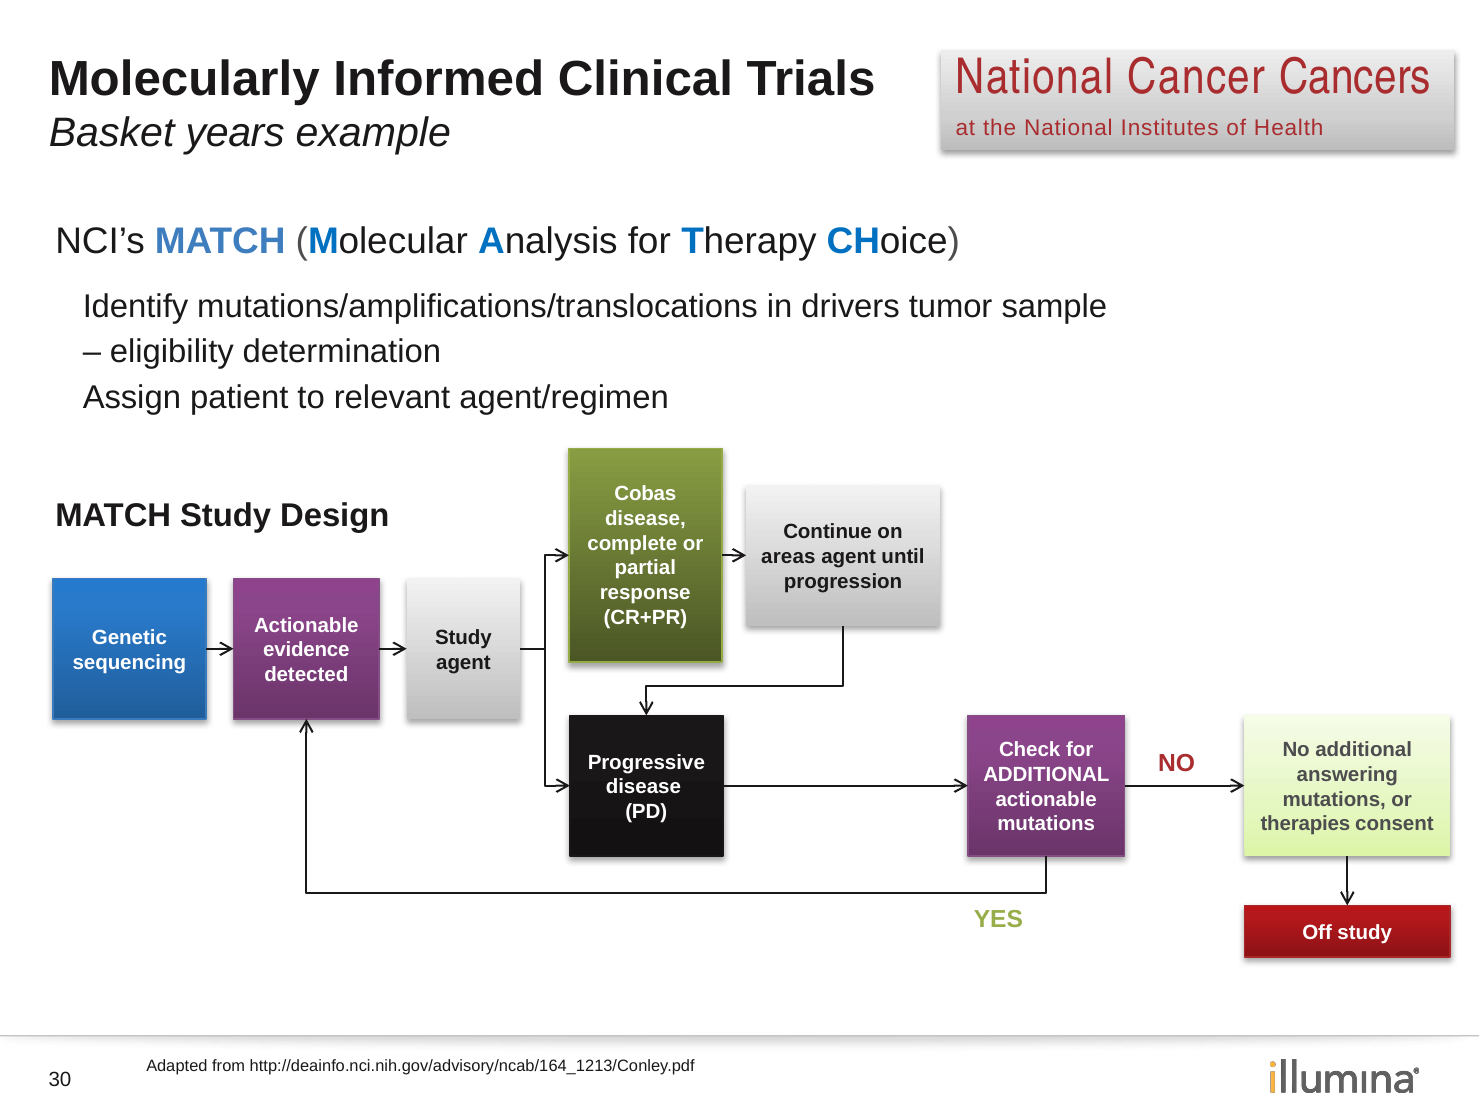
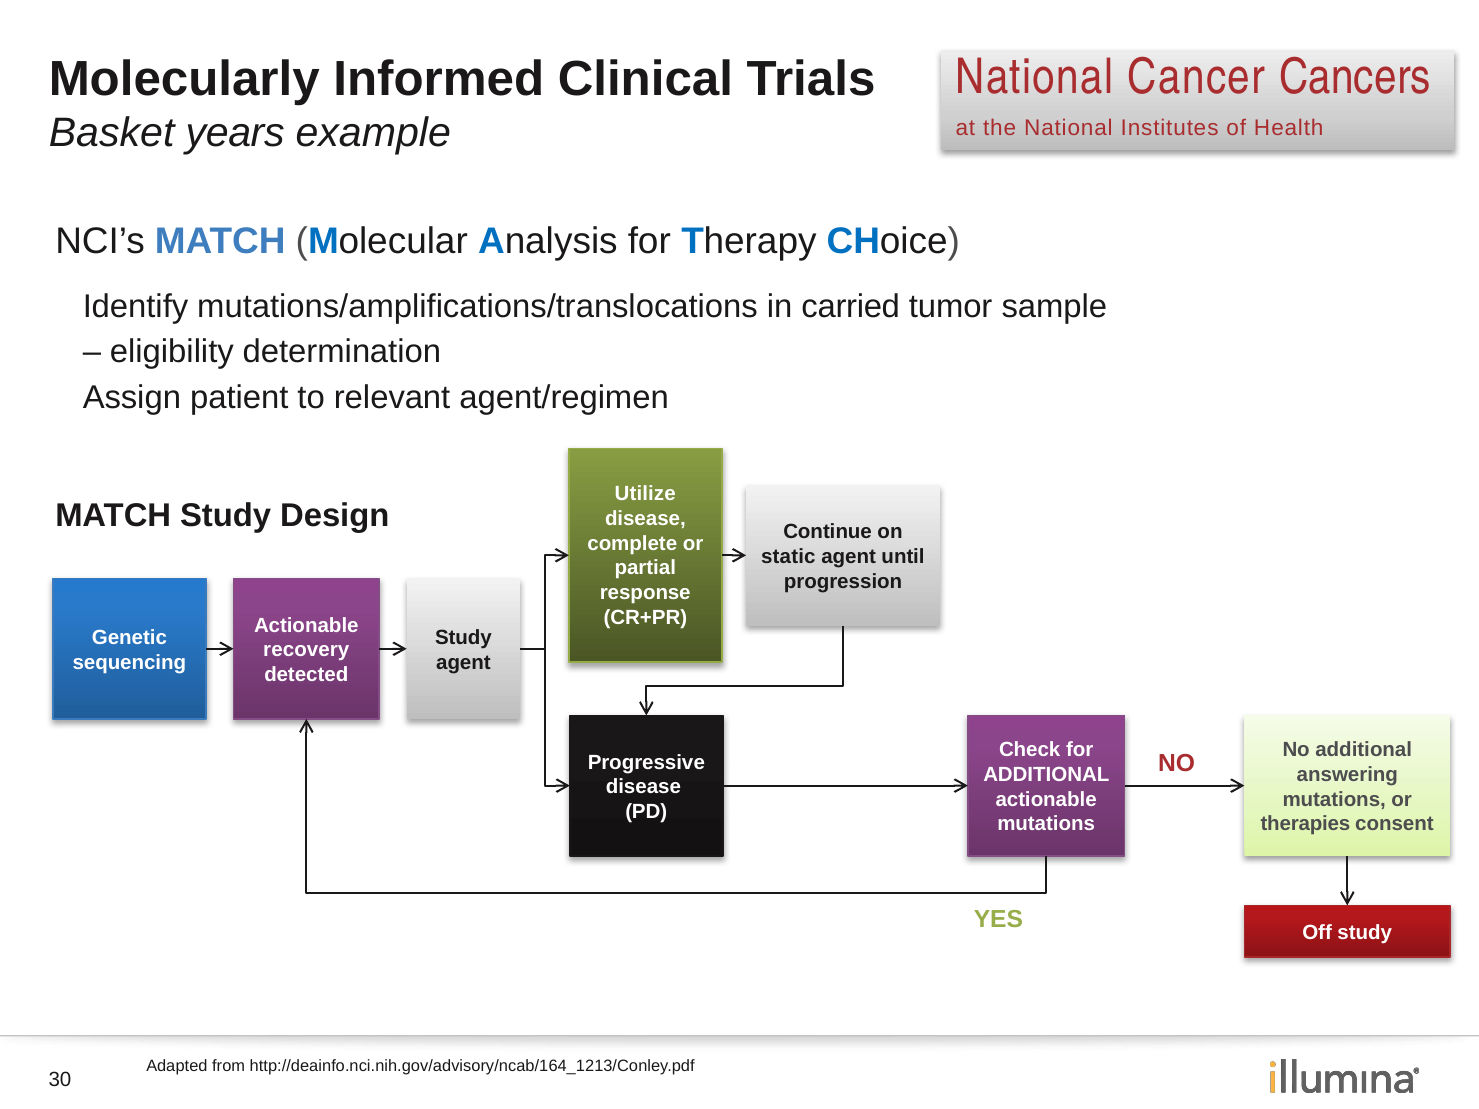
drivers: drivers -> carried (851, 307)
Cobas: Cobas -> Utilize (645, 494)
areas: areas -> static (788, 557)
evidence: evidence -> recovery (306, 650)
